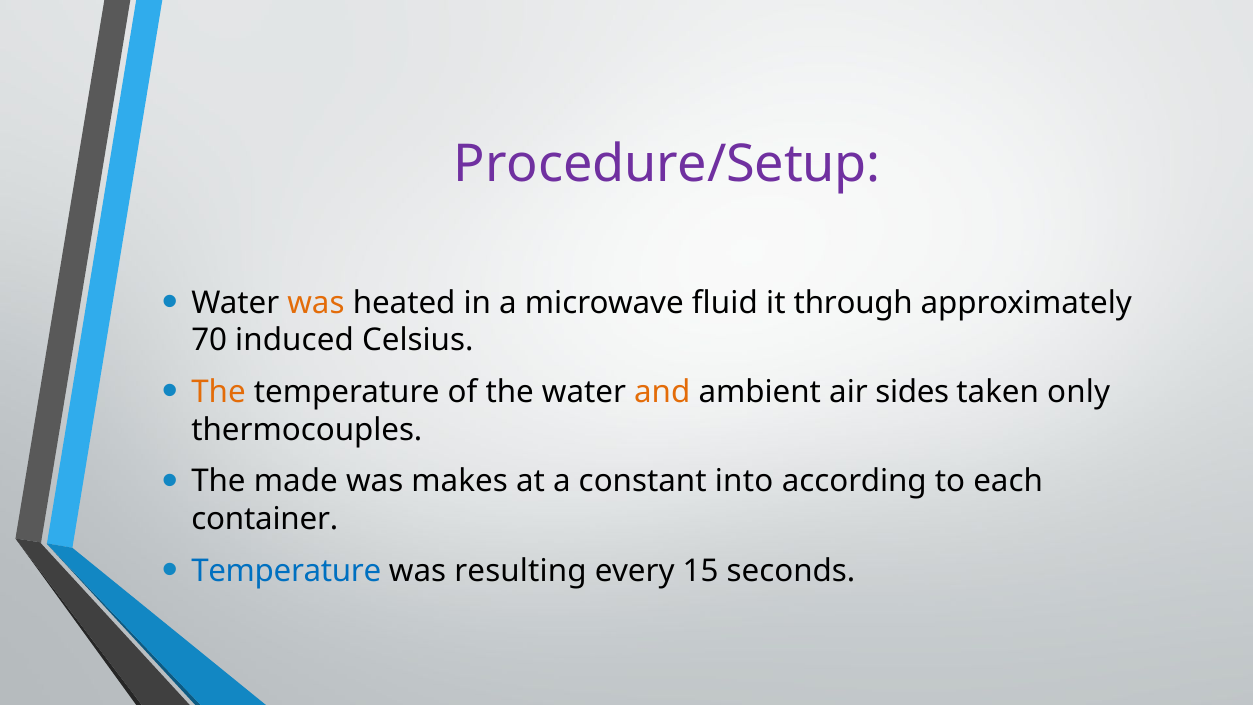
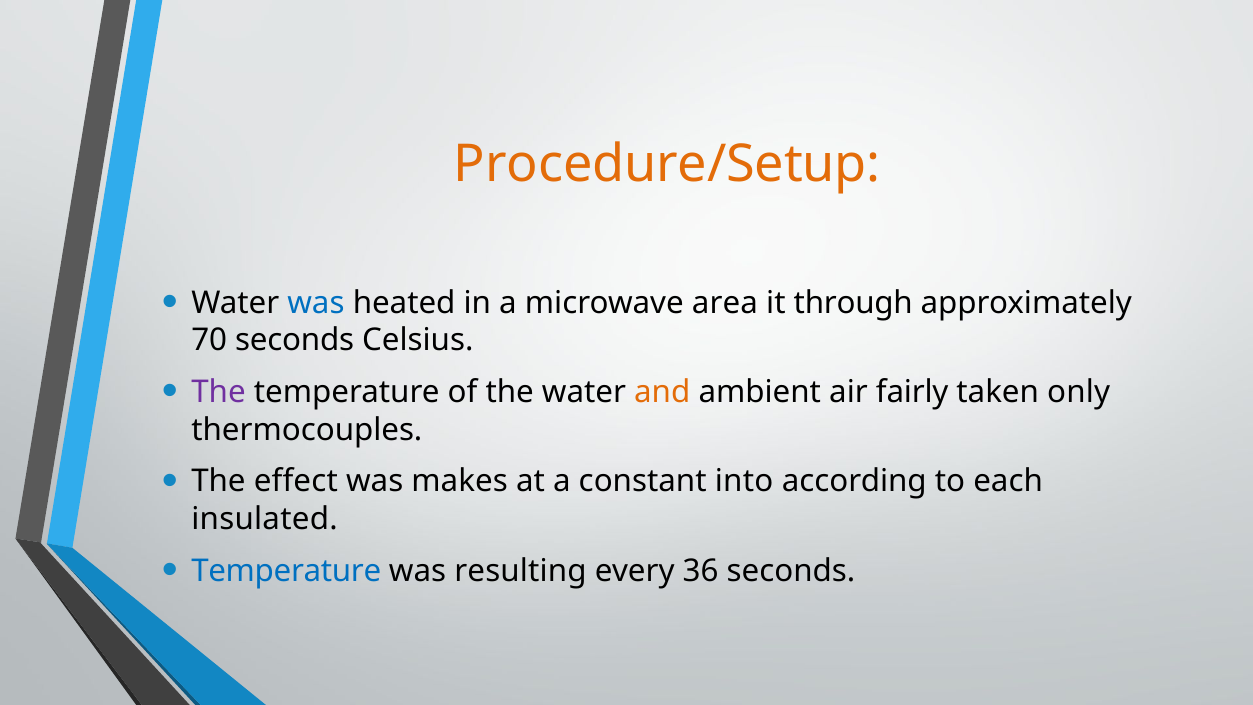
Procedure/Setup colour: purple -> orange (667, 164)
was colour: orange -> blue (316, 303)
fluid: fluid -> area (725, 303)
70 induced: induced -> seconds (295, 340)
The colour: orange -> purple (219, 392)
sides: sides -> fairly (912, 392)
made: made -> effect (296, 481)
container: container -> insulated (265, 519)
15: 15 -> 36 (701, 571)
